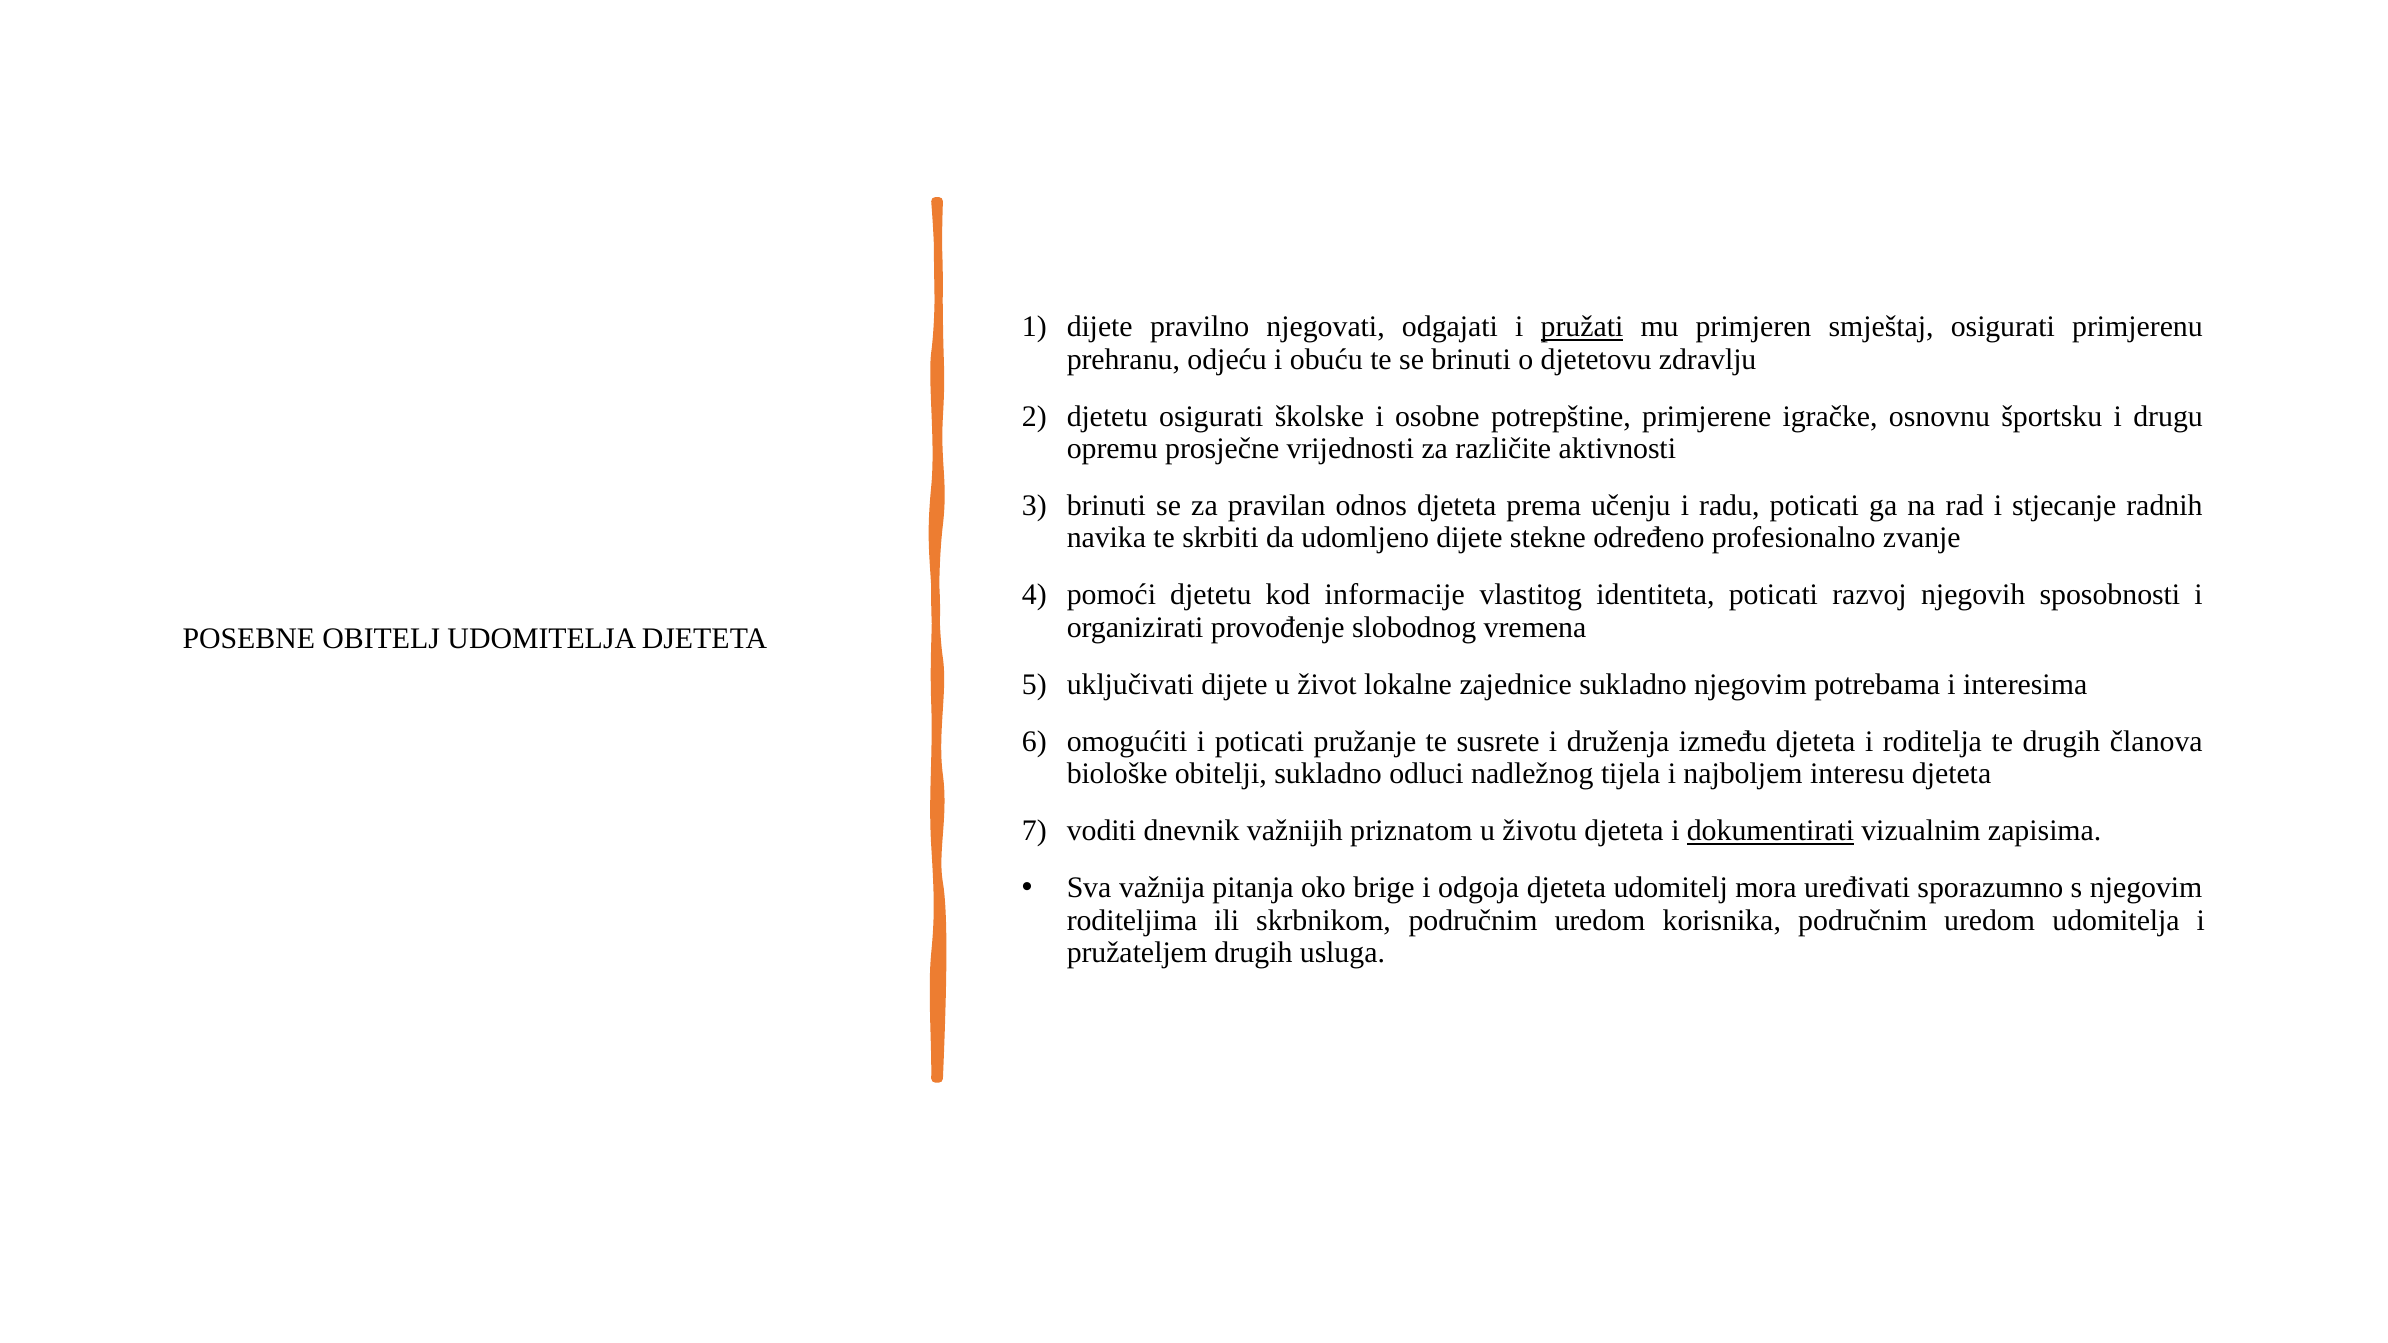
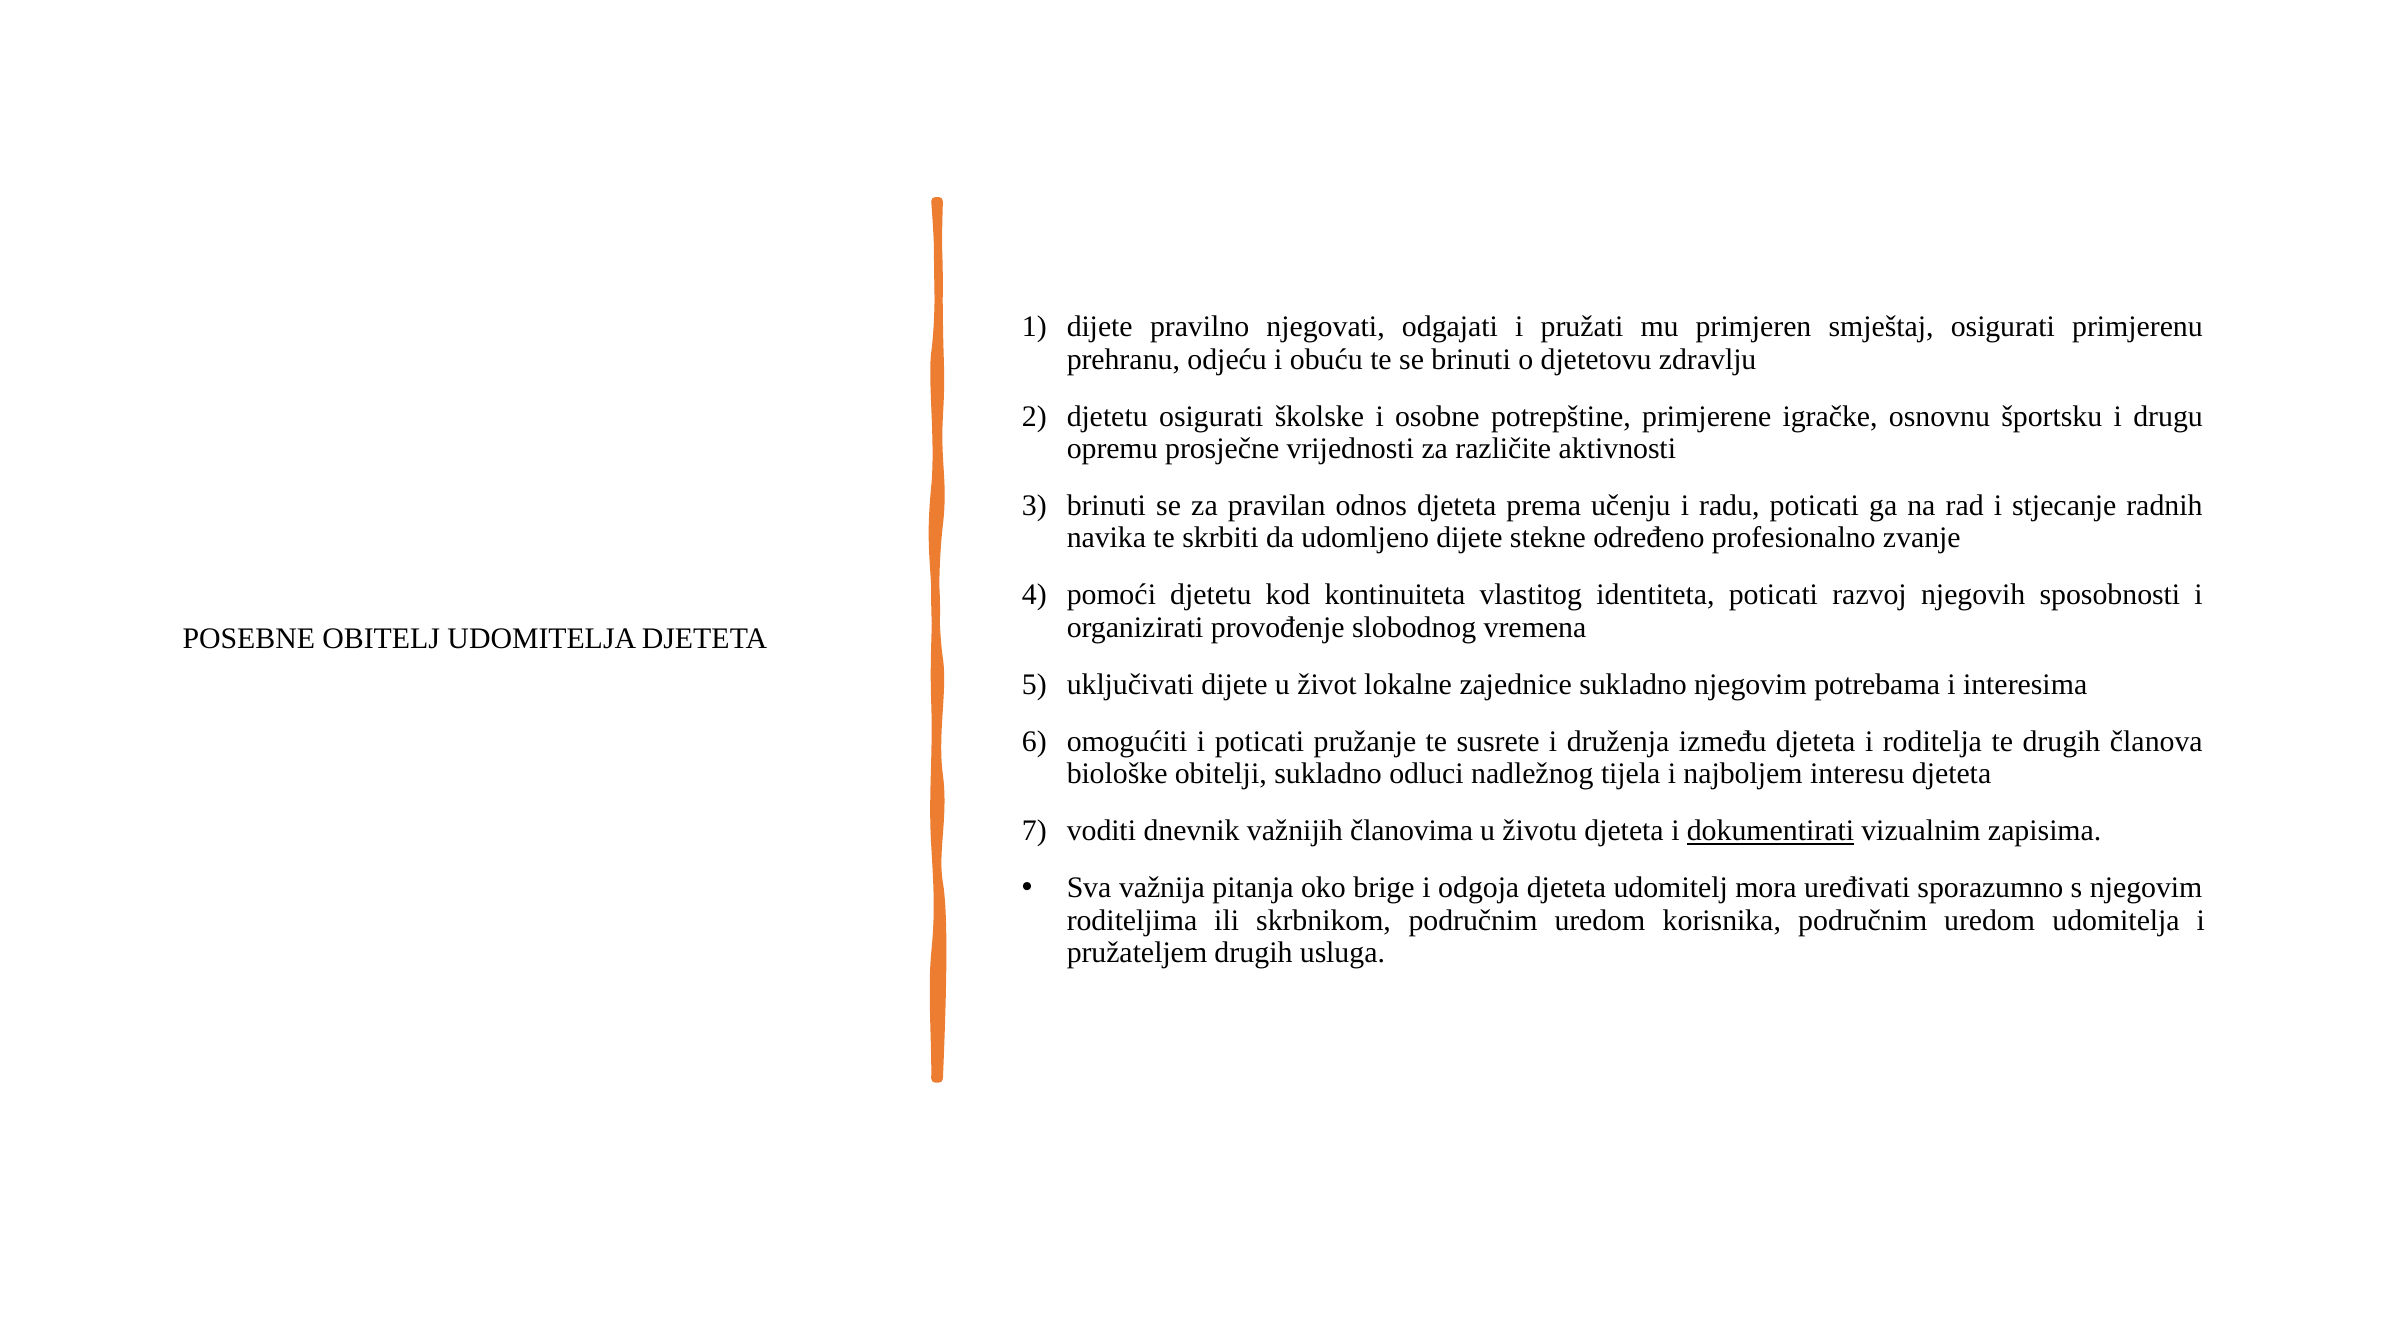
pružati underline: present -> none (1582, 327)
informacije: informacije -> kontinuiteta (1395, 595)
priznatom: priznatom -> članovima (1412, 831)
